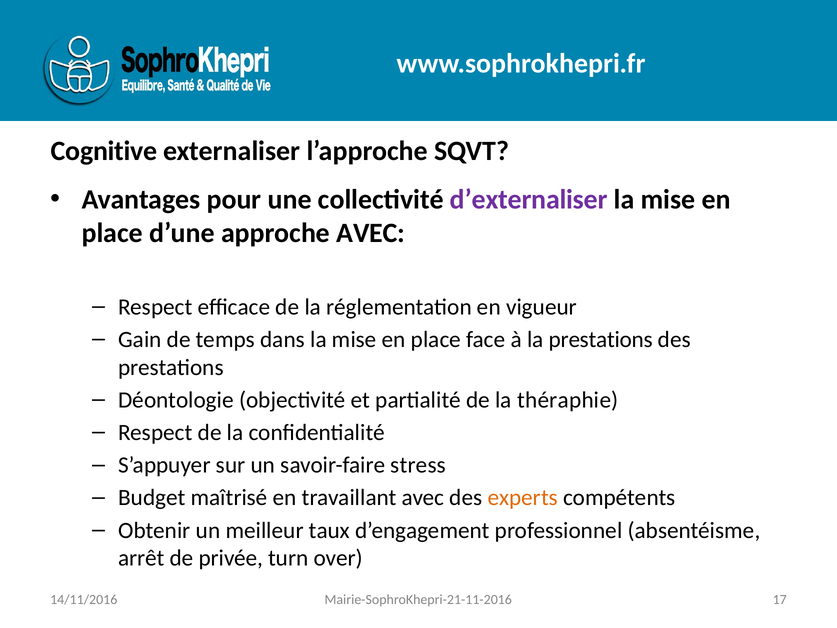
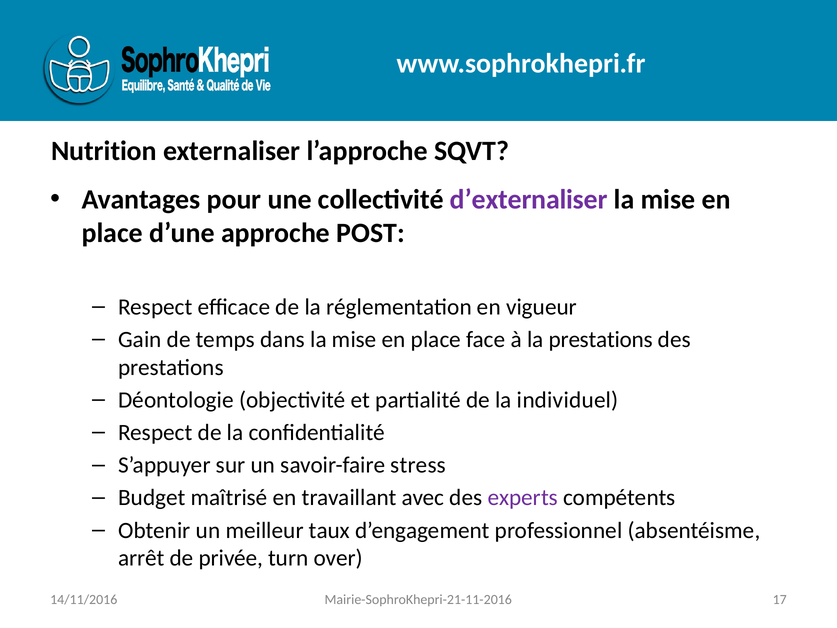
Cognitive: Cognitive -> Nutrition (104, 151)
approche AVEC: AVEC -> POST (371, 233)
théraphie: théraphie -> individuel (568, 400)
experts colour: orange -> purple (523, 498)
